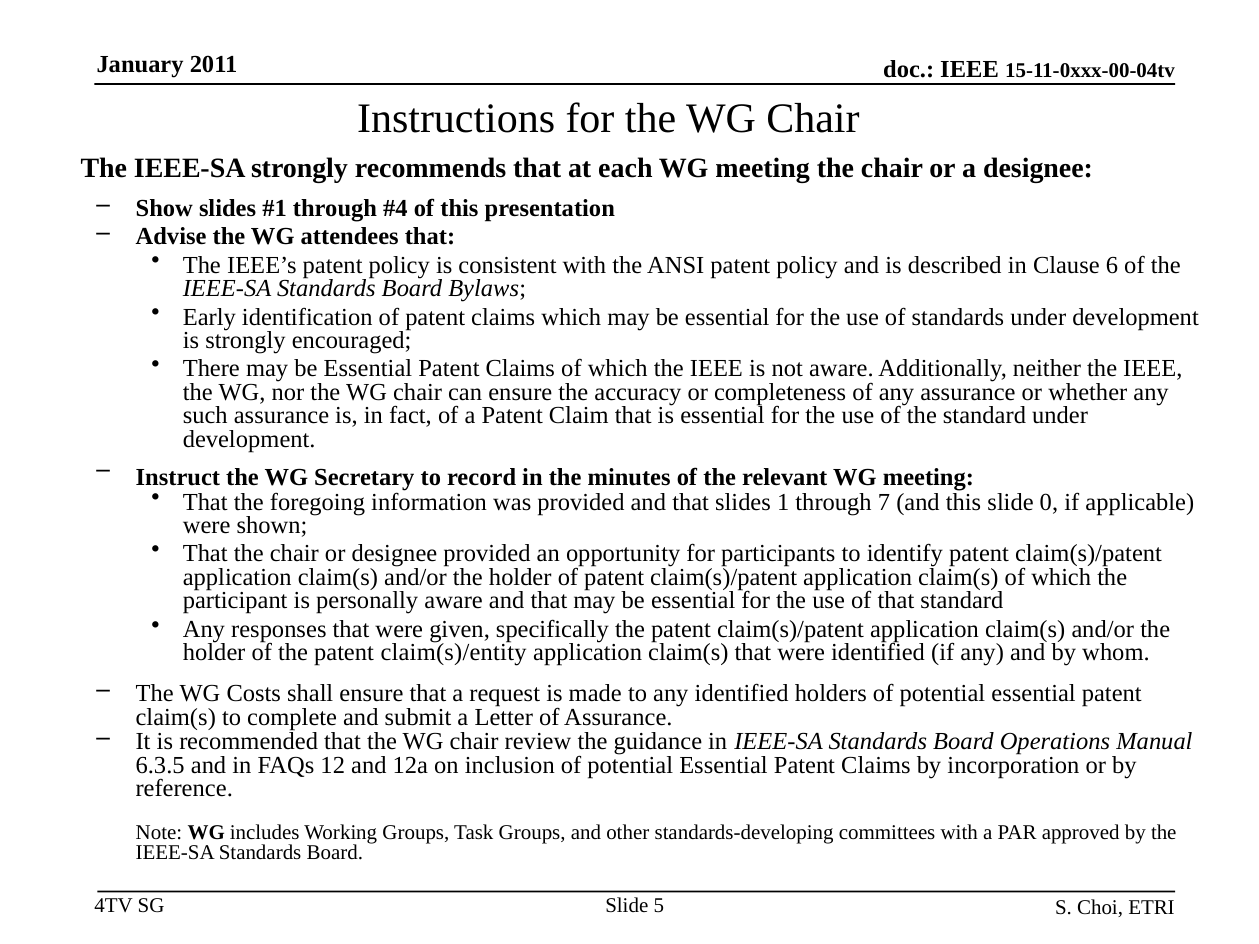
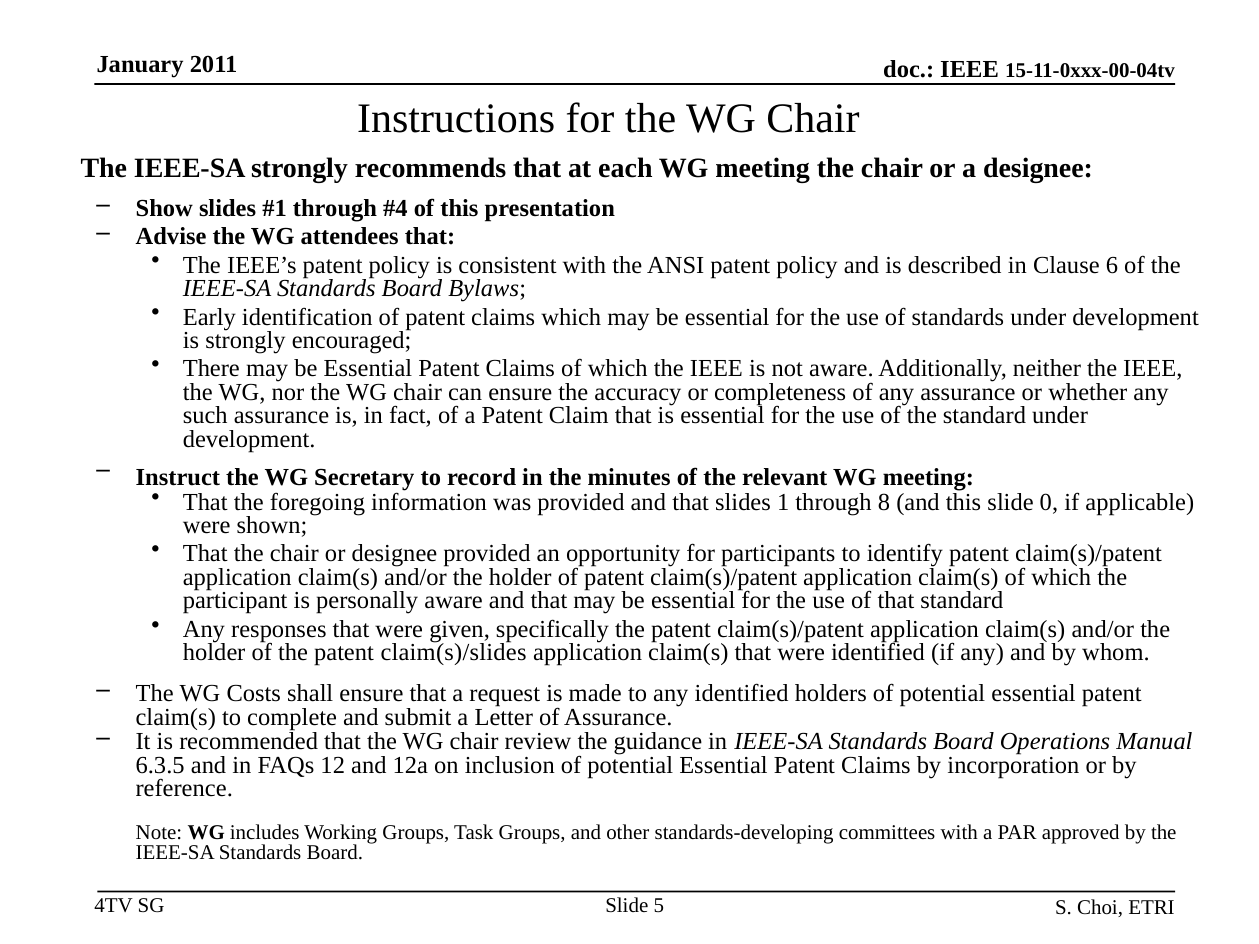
7: 7 -> 8 (884, 502)
claim(s)/entity: claim(s)/entity -> claim(s)/slides (454, 653)
